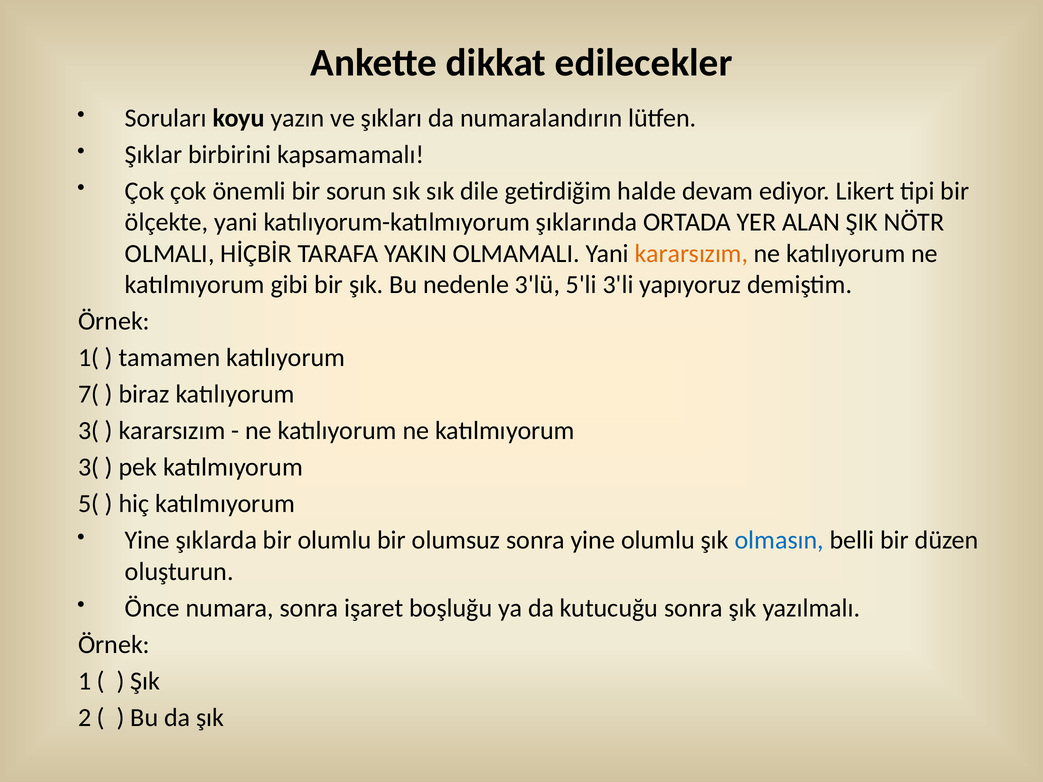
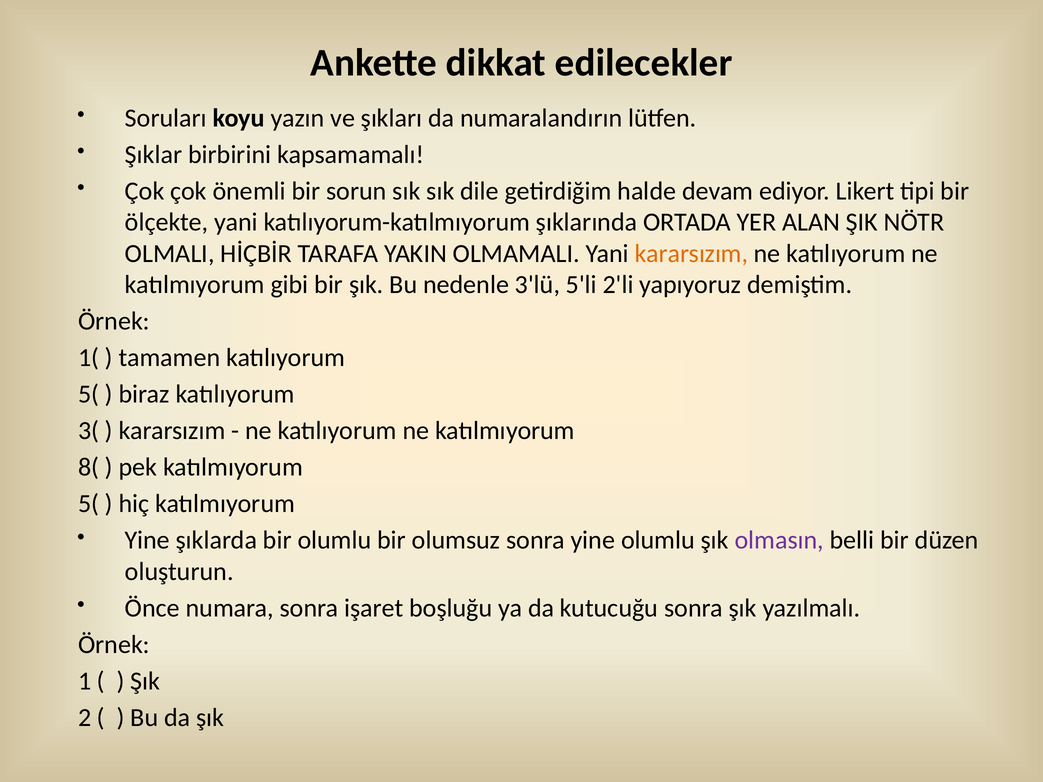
3'li: 3'li -> 2'li (618, 285)
7(: 7( -> 5( (89, 394)
3(: 3( -> 8( (89, 467)
olmasın colour: blue -> purple (779, 540)
